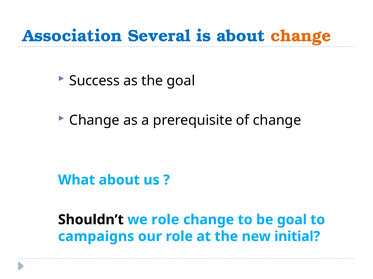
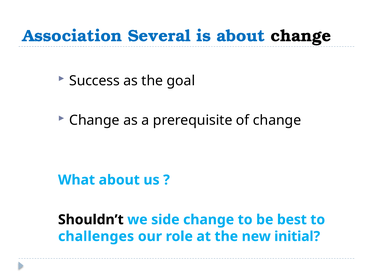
change colour: orange -> black (301, 36)
we role: role -> side (165, 220)
be goal: goal -> best (292, 220)
campaigns: campaigns -> challenges (96, 237)
